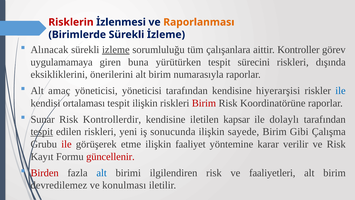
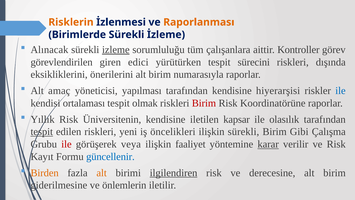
Risklerin colour: red -> orange (71, 22)
uygulamamaya: uygulamamaya -> görevlendirilen (62, 62)
buna: buna -> edici (138, 62)
yöneticisi yöneticisi: yöneticisi -> yapılması (142, 91)
tespit ilişkin: ilişkin -> olmak (145, 103)
Sunar: Sunar -> Yıllık (43, 119)
Kontrollerdir: Kontrollerdir -> Üniversitenin (112, 119)
dolaylı: dolaylı -> olasılık (284, 119)
sonucunda: sonucunda -> öncelikleri (173, 132)
ilişkin sayede: sayede -> sürekli (243, 132)
etme: etme -> veya (131, 144)
karar underline: none -> present (268, 144)
güncellenir colour: red -> blue (110, 156)
Birden colour: red -> orange (45, 173)
alt colour: blue -> orange (102, 173)
ilgilendiren underline: none -> present (174, 173)
faaliyetleri: faaliyetleri -> derecesine (272, 173)
devredilemez: devredilemez -> giderilmesine (59, 185)
konulması: konulması -> önlemlerin (124, 185)
